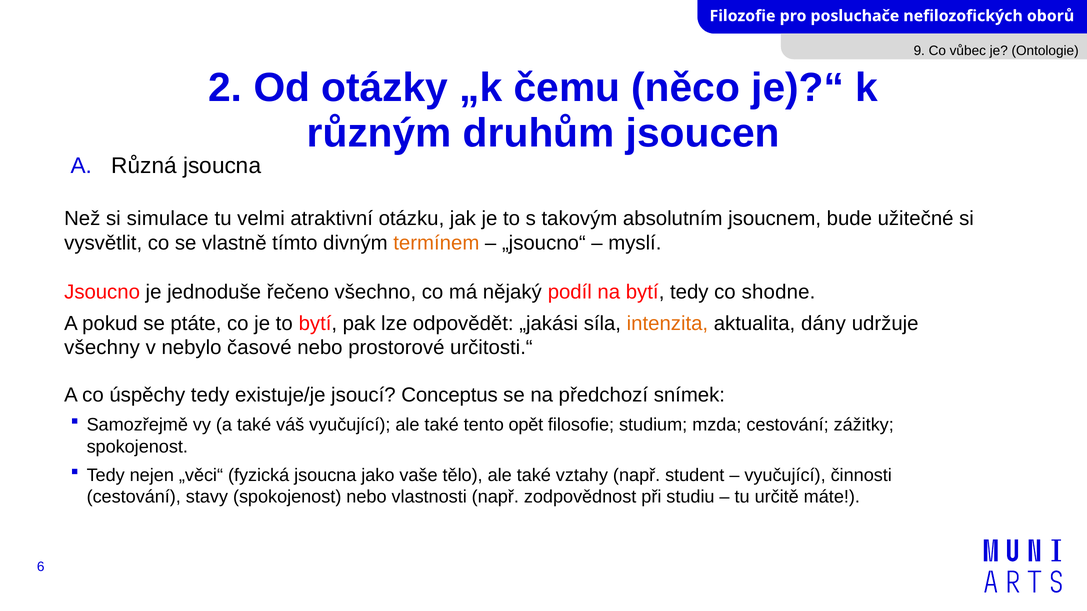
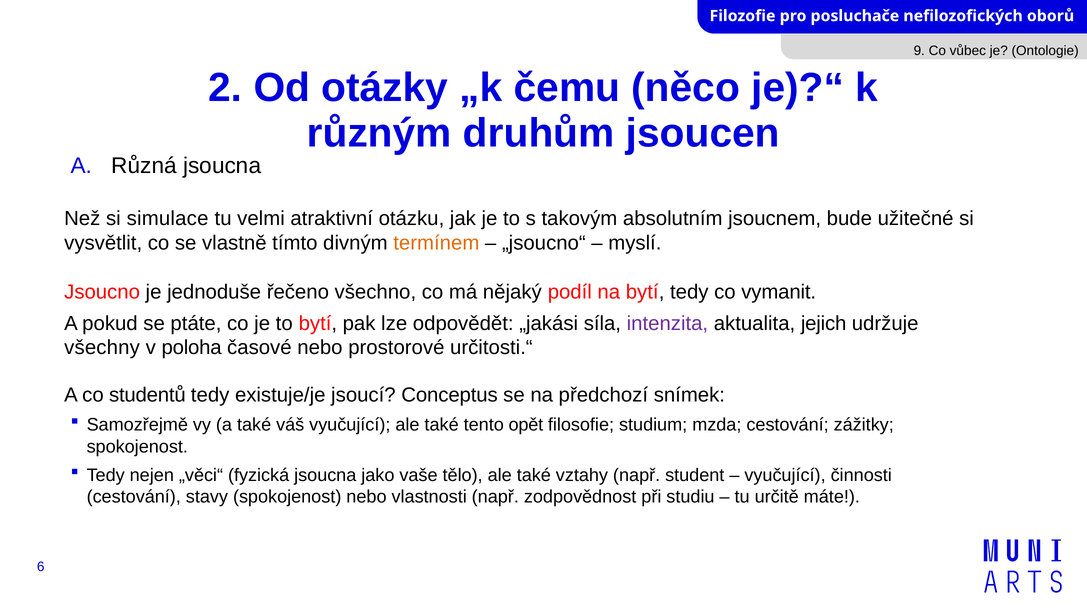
shodne: shodne -> vymanit (779, 292)
intenzita colour: orange -> purple (667, 324)
dány: dány -> jejich (824, 324)
nebylo: nebylo -> poloha (192, 348)
úspěchy: úspěchy -> studentů (147, 396)
